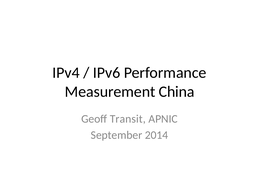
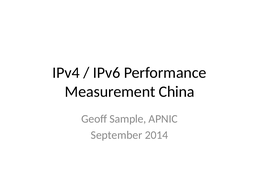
Transit: Transit -> Sample (128, 119)
